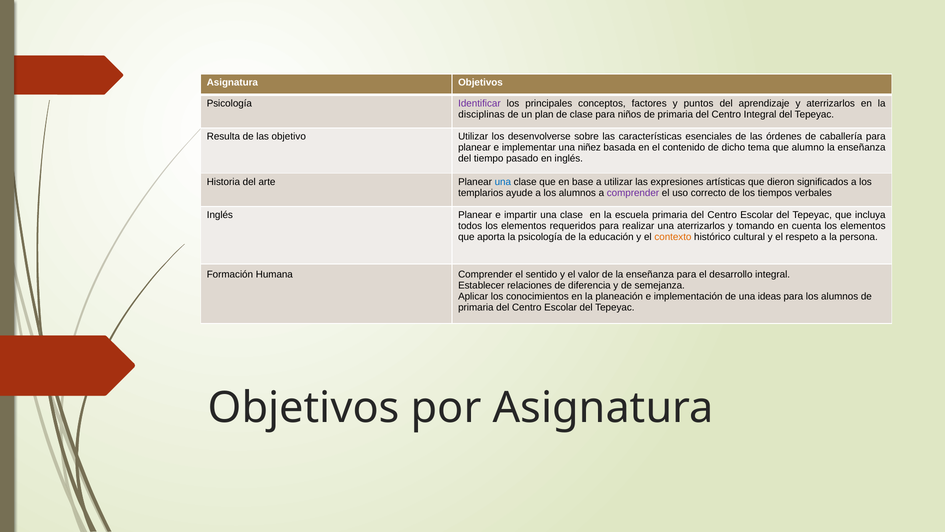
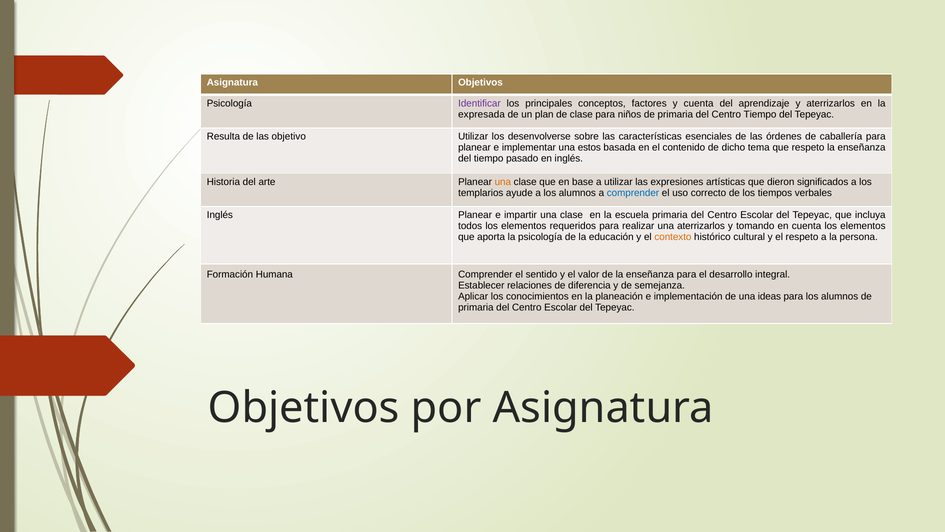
y puntos: puntos -> cuenta (699, 103)
disciplinas: disciplinas -> expresada (482, 114)
Centro Integral: Integral -> Tiempo (760, 114)
niñez: niñez -> estos (589, 147)
que alumno: alumno -> respeto (808, 147)
una colour: blue -> orange (503, 182)
comprender colour: purple -> blue (633, 193)
